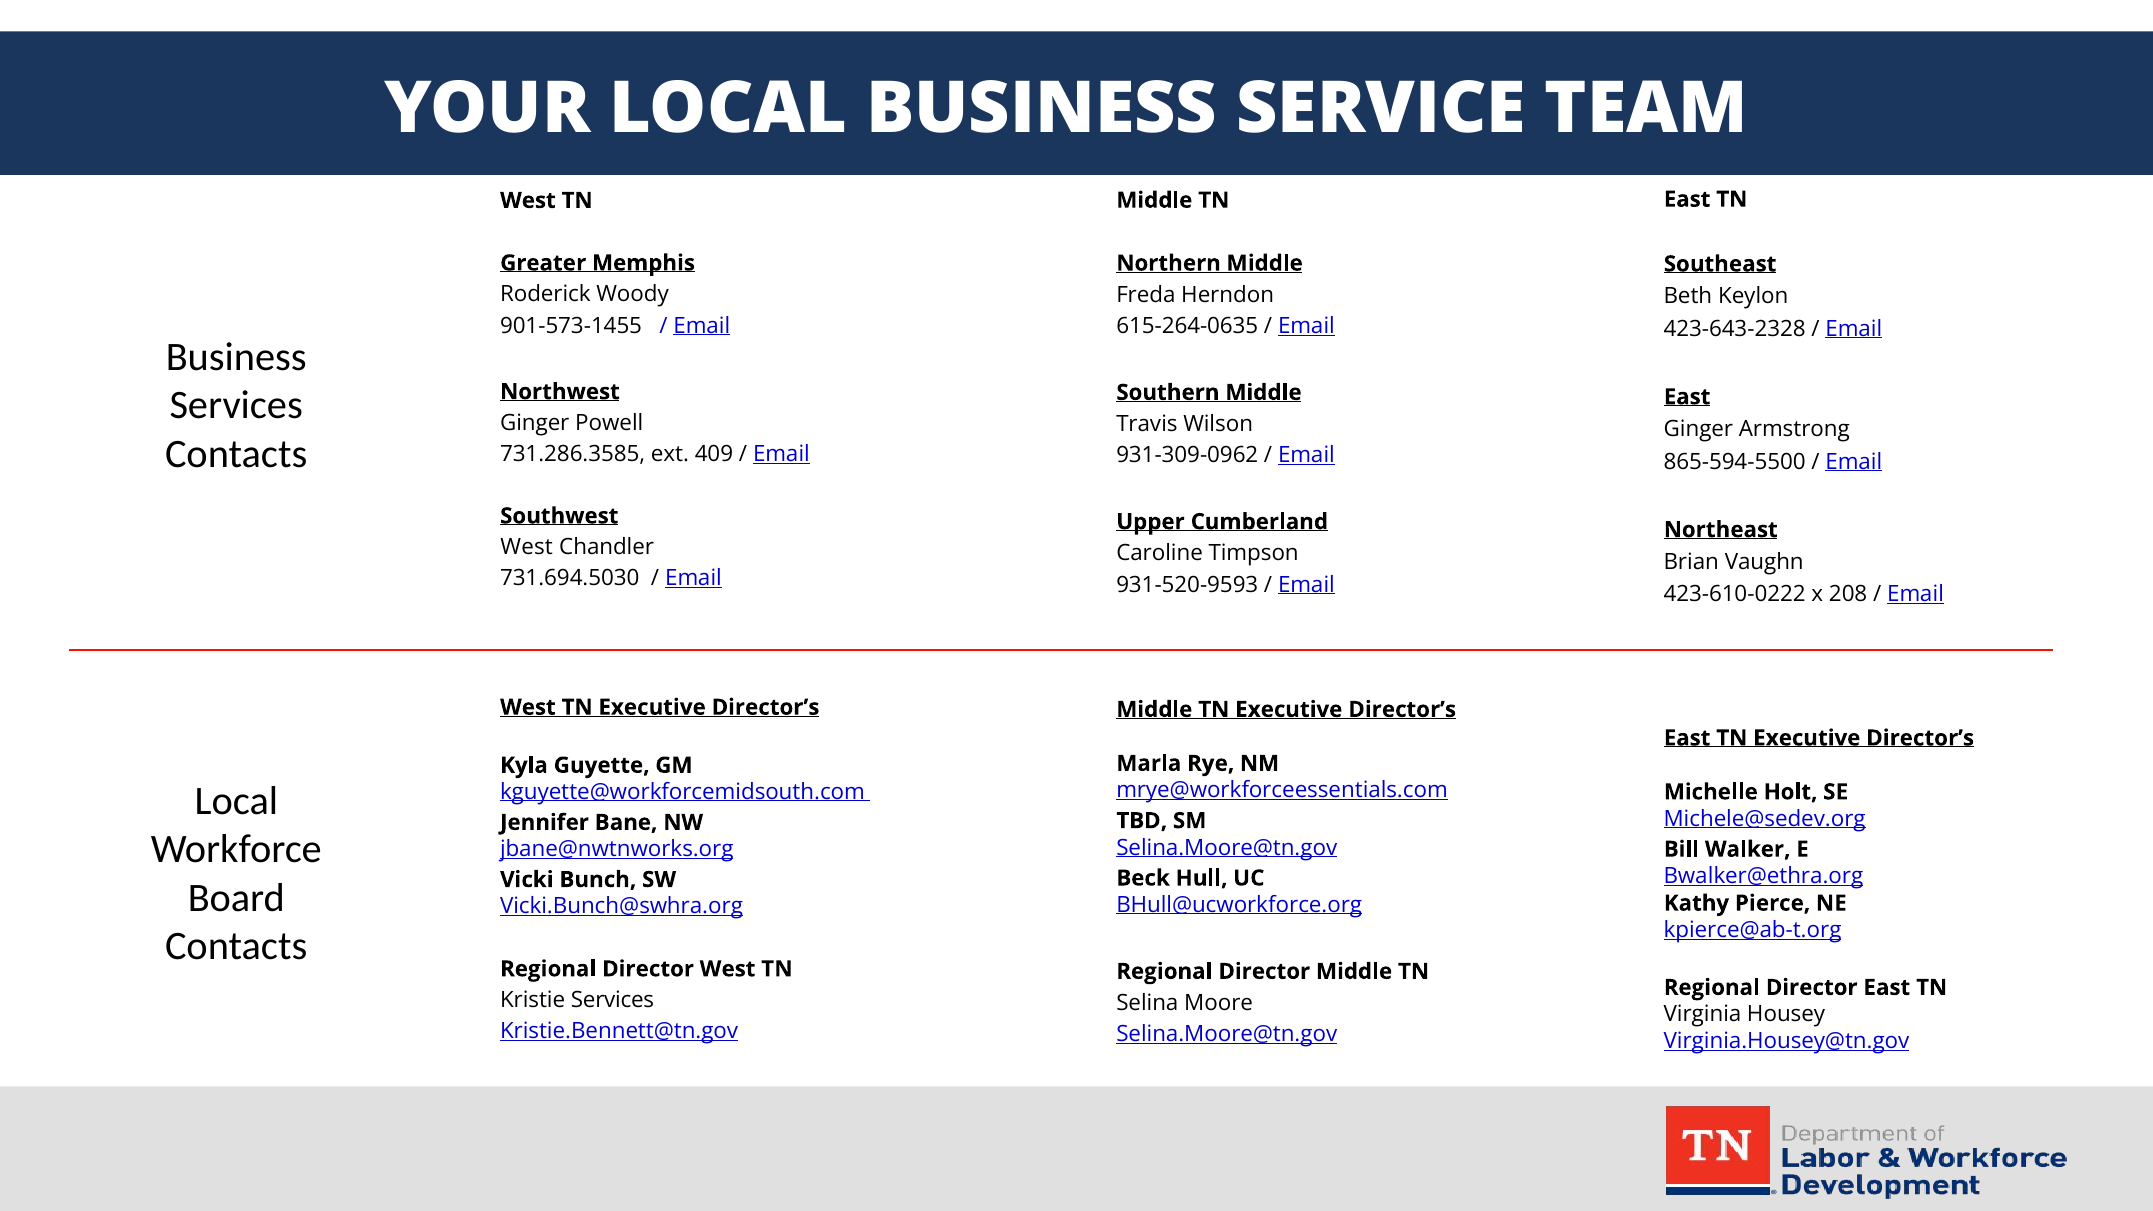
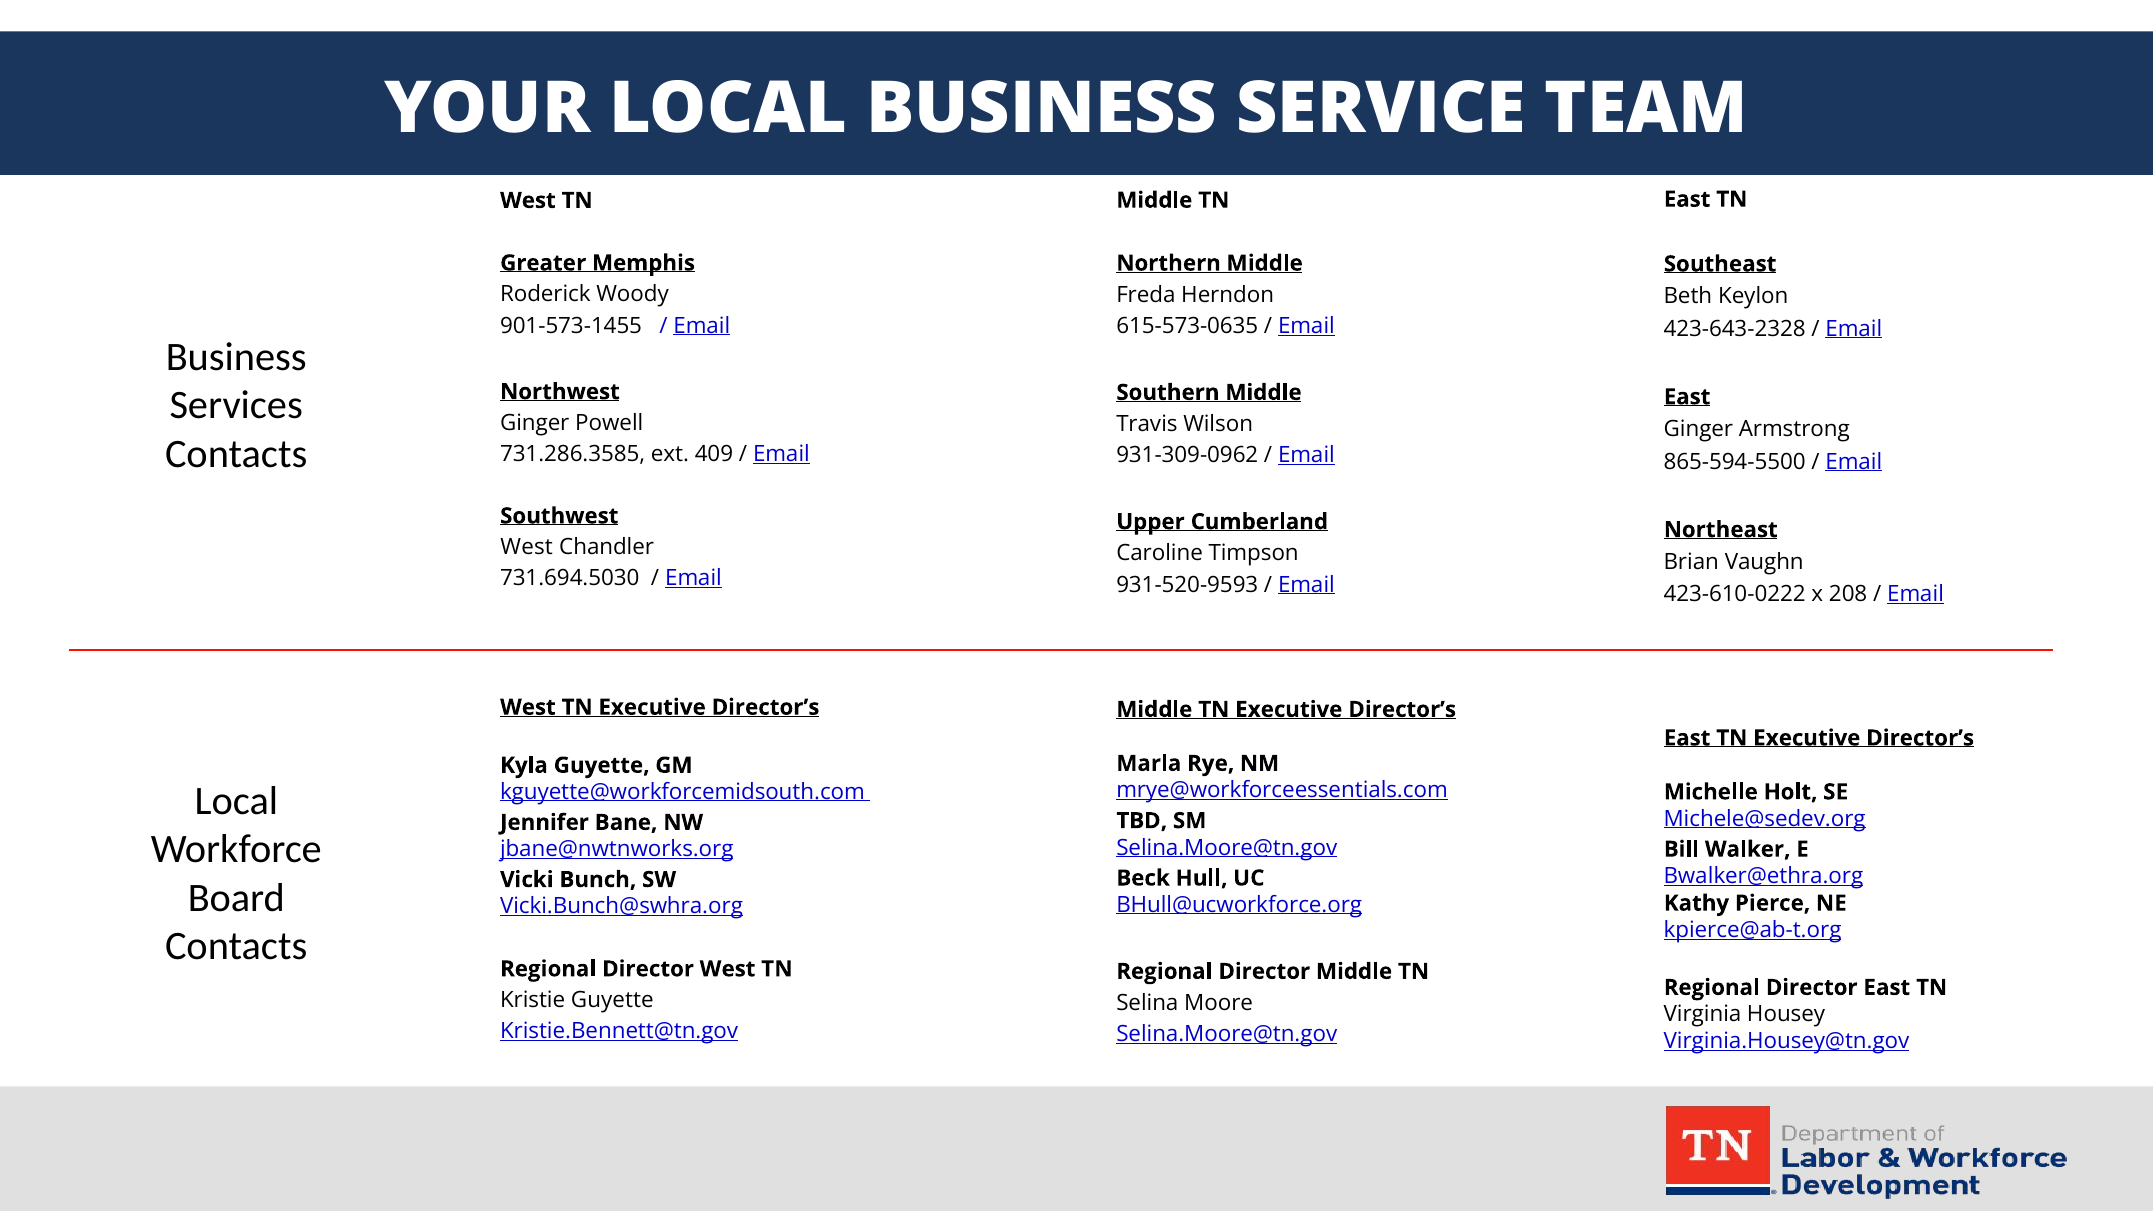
615-264-0635: 615-264-0635 -> 615-573-0635 (1187, 326)
Kristie Services: Services -> Guyette (612, 1000)
